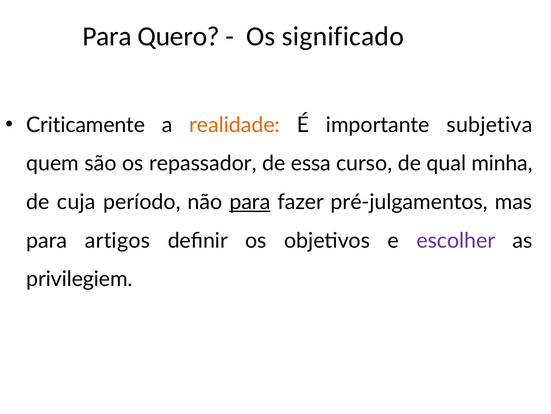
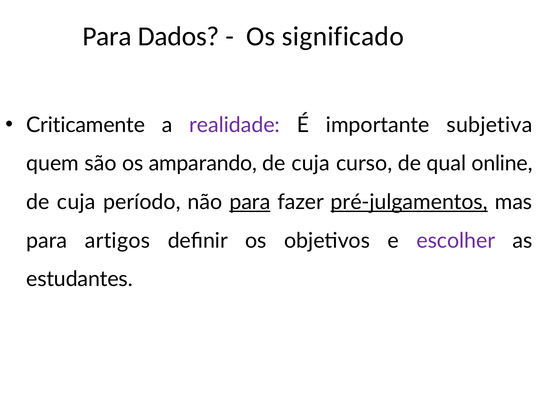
Quero: Quero -> Dados (179, 36)
realidade colour: orange -> purple (235, 125)
repassador: repassador -> amparando (203, 163)
essa: essa -> cuja (311, 163)
minha: minha -> online (502, 163)
pré-julgamentos underline: none -> present (409, 202)
privilegiem: privilegiem -> estudantes (79, 279)
